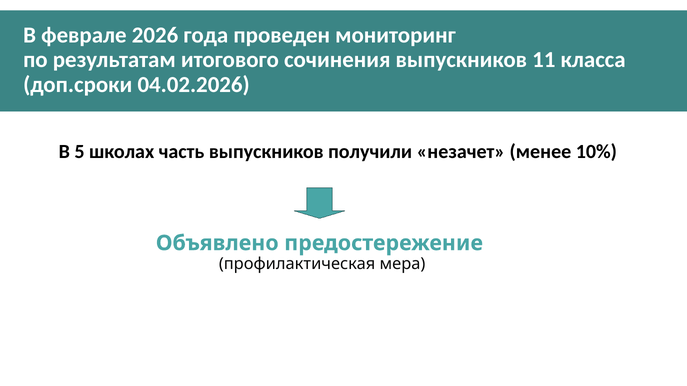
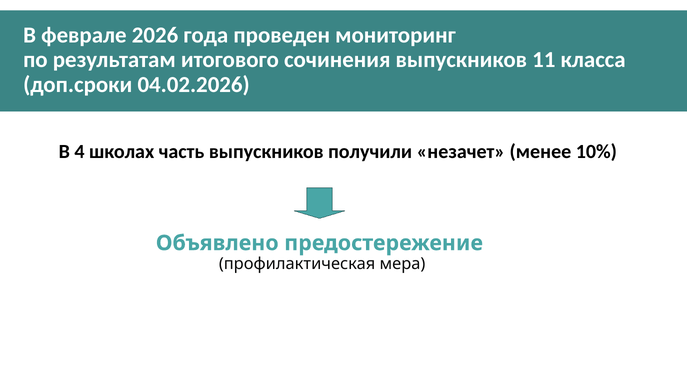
5: 5 -> 4 (79, 152)
